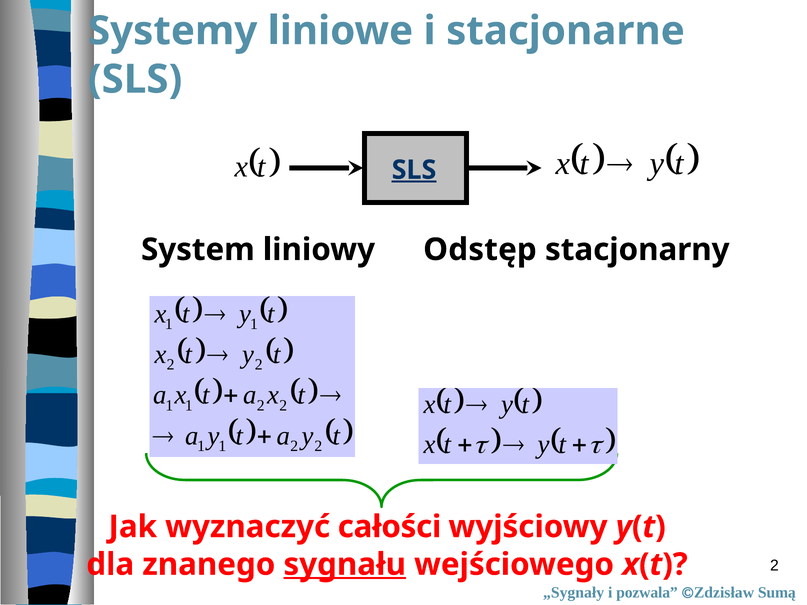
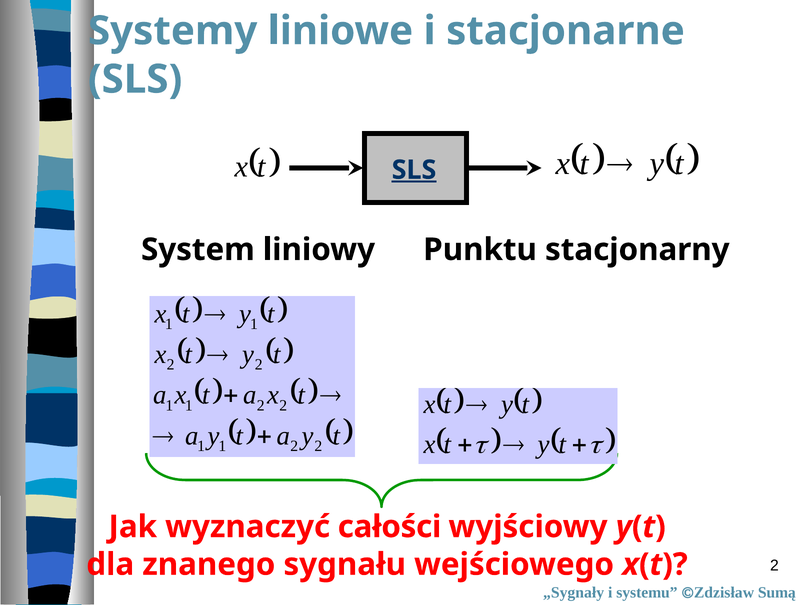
Odstęp: Odstęp -> Punktu (480, 250)
sygnału underline: present -> none (345, 565)
pozwala: pozwala -> systemu (647, 593)
